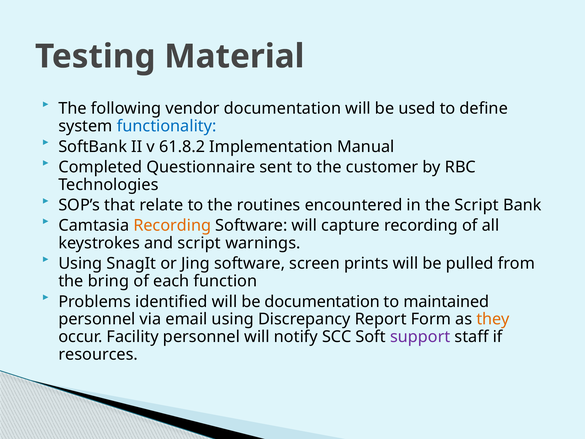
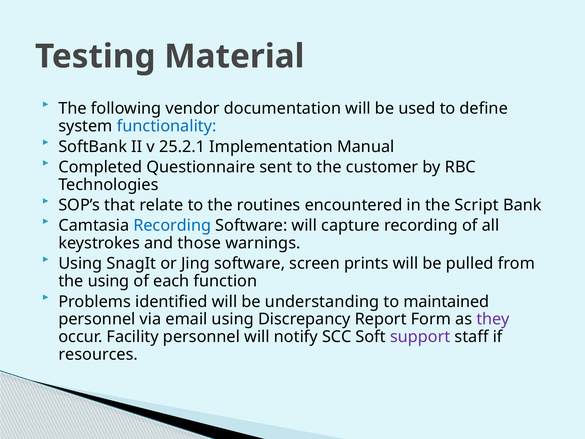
61.8.2: 61.8.2 -> 25.2.1 (182, 147)
Recording colour: orange -> blue (172, 225)
and script: script -> those (199, 243)
the bring: bring -> using (109, 281)
be documentation: documentation -> understanding (322, 301)
they colour: orange -> purple (493, 319)
